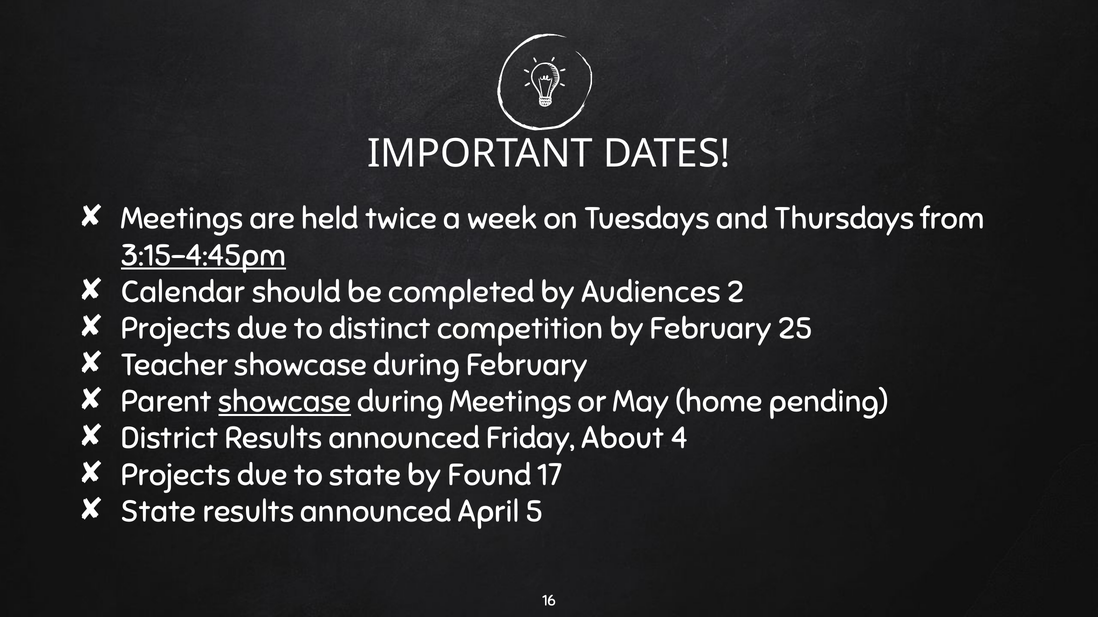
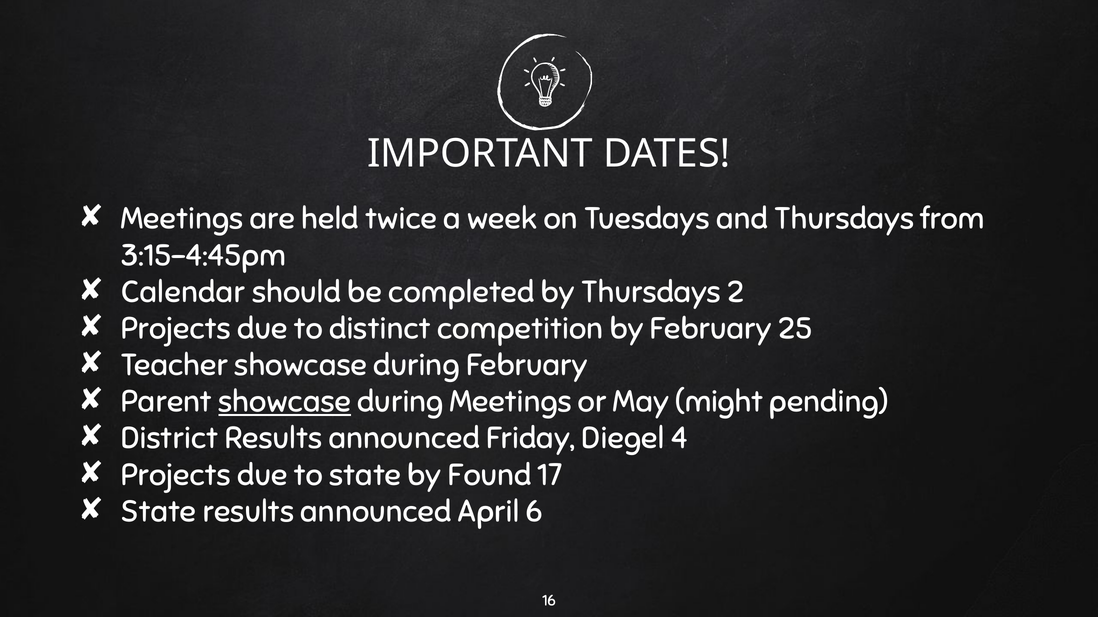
3:15-4:45pm underline: present -> none (203, 256)
by Audiences: Audiences -> Thursdays (651, 292)
home: home -> might (719, 402)
About: About -> Diegel (623, 439)
5: 5 -> 6 (534, 512)
